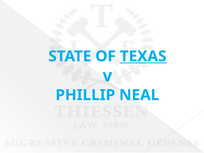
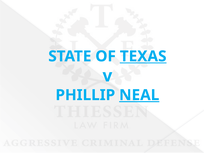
NEAL underline: none -> present (139, 95)
